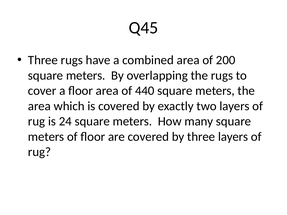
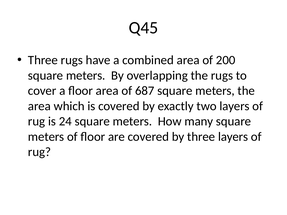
440: 440 -> 687 (145, 91)
